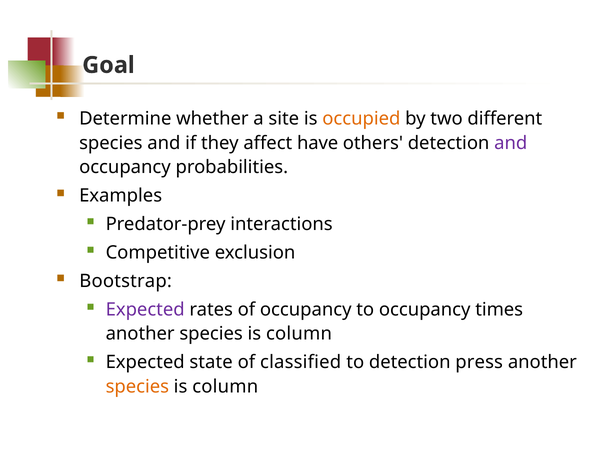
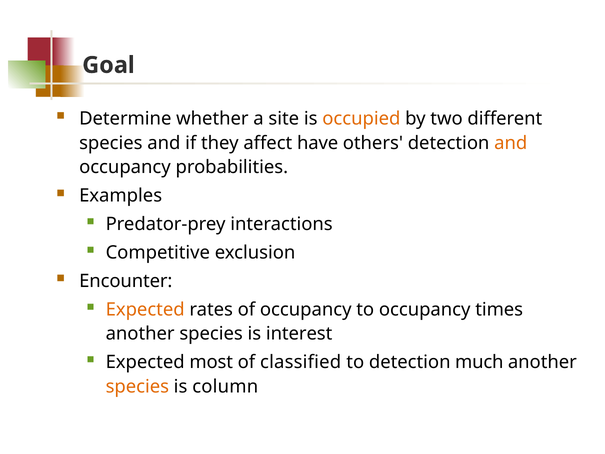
and colour: purple -> orange (511, 143)
Bootstrap: Bootstrap -> Encounter (126, 281)
Expected colour: purple -> orange (145, 309)
column: column -> interest (299, 334)
state: state -> most (211, 362)
press: press -> much (479, 362)
